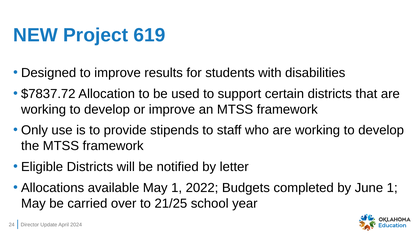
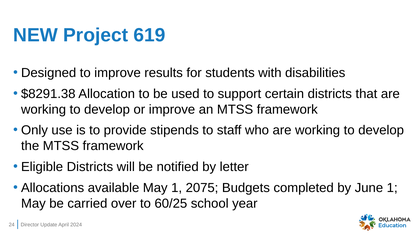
$7837.72: $7837.72 -> $8291.38 (48, 94)
2022: 2022 -> 2075 (202, 188)
21/25: 21/25 -> 60/25 (171, 204)
